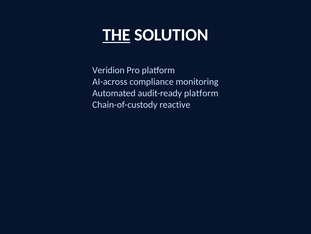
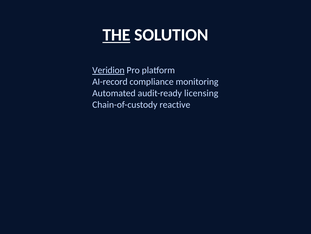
Veridion underline: none -> present (108, 70)
AI-across: AI-across -> AI-record (110, 81)
audit-ready platform: platform -> licensing (201, 93)
